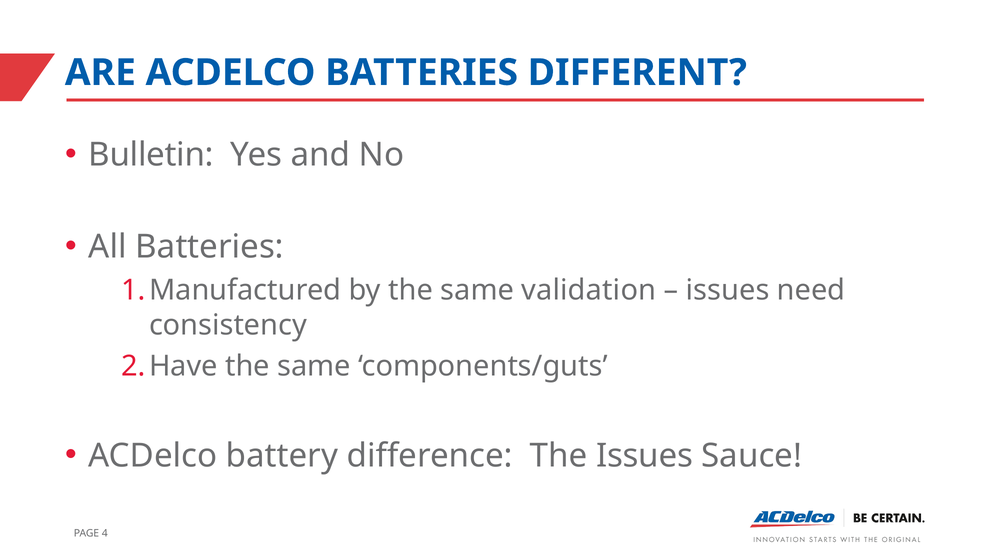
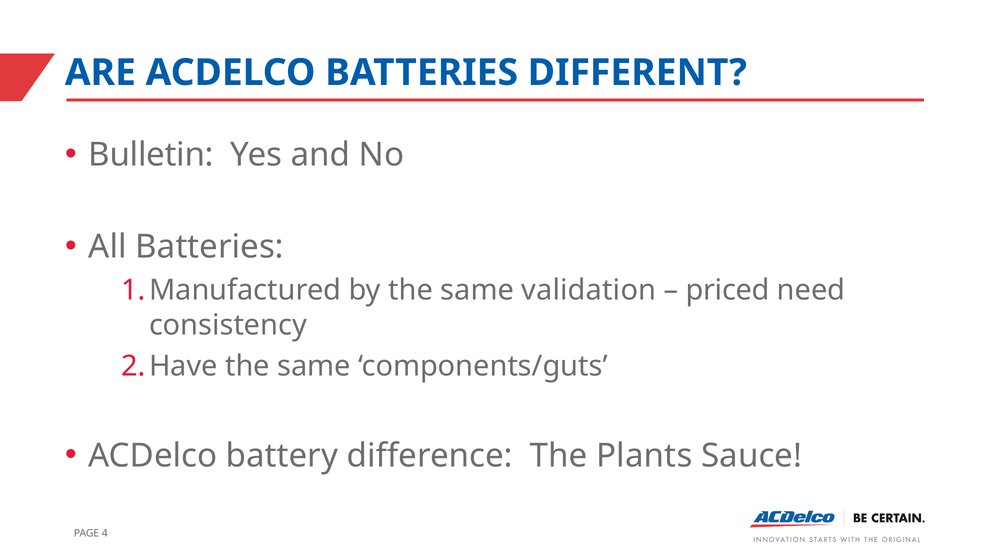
issues: issues -> priced (728, 290)
The Issues: Issues -> Plants (644, 456)
